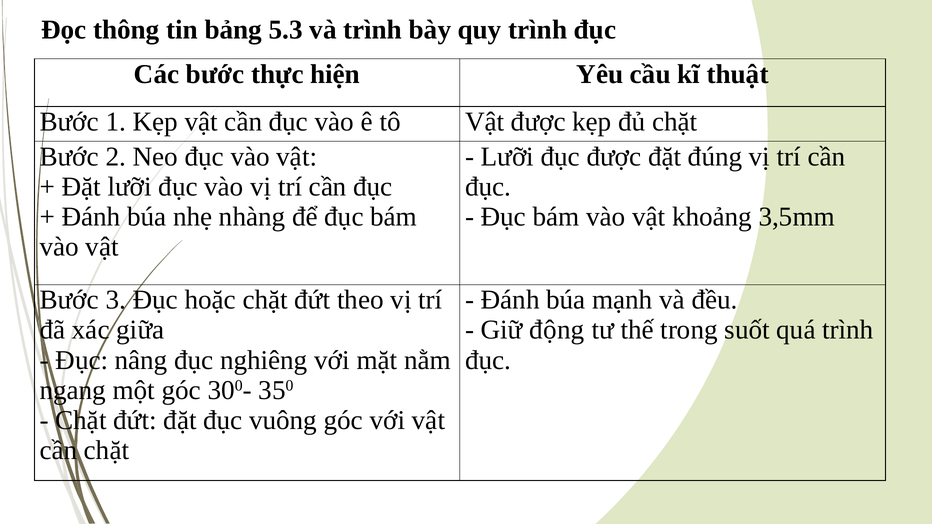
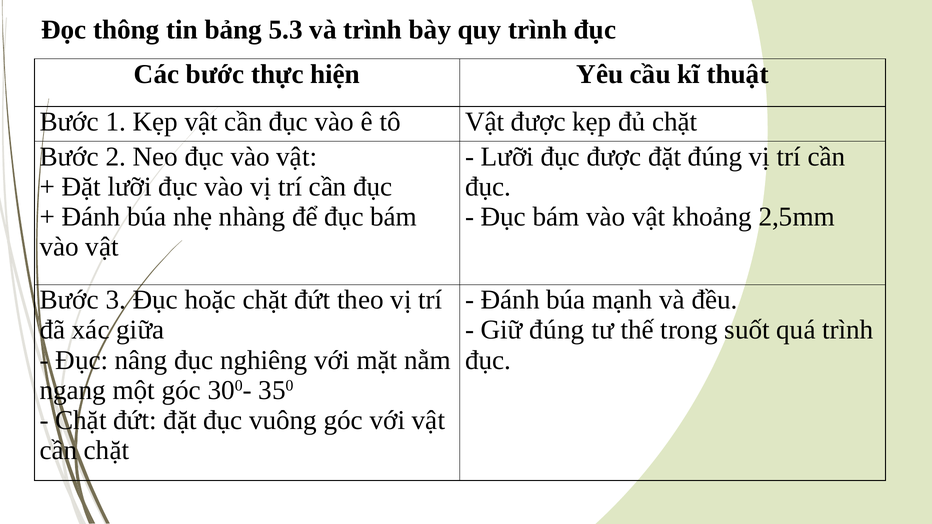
3,5mm: 3,5mm -> 2,5mm (797, 217)
Giữ động: động -> đúng (557, 330)
